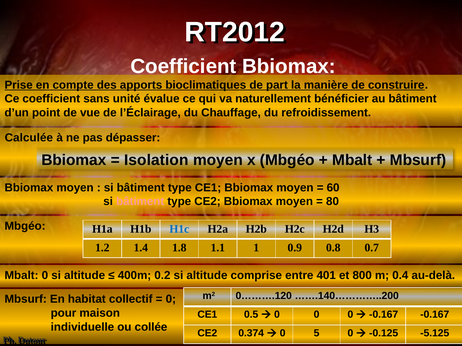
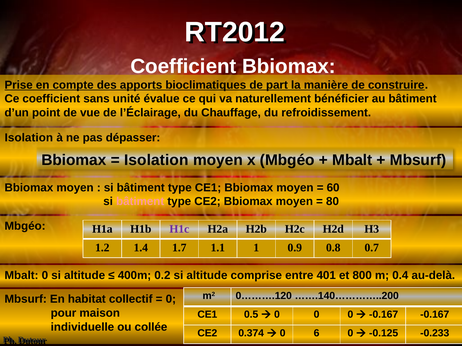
Calculée: Calculée -> Isolation (29, 138)
H1c colour: blue -> purple (179, 229)
1.8: 1.8 -> 1.7 (179, 248)
5: 5 -> 6 (317, 334)
-5.125: -5.125 -> -0.233 (435, 334)
